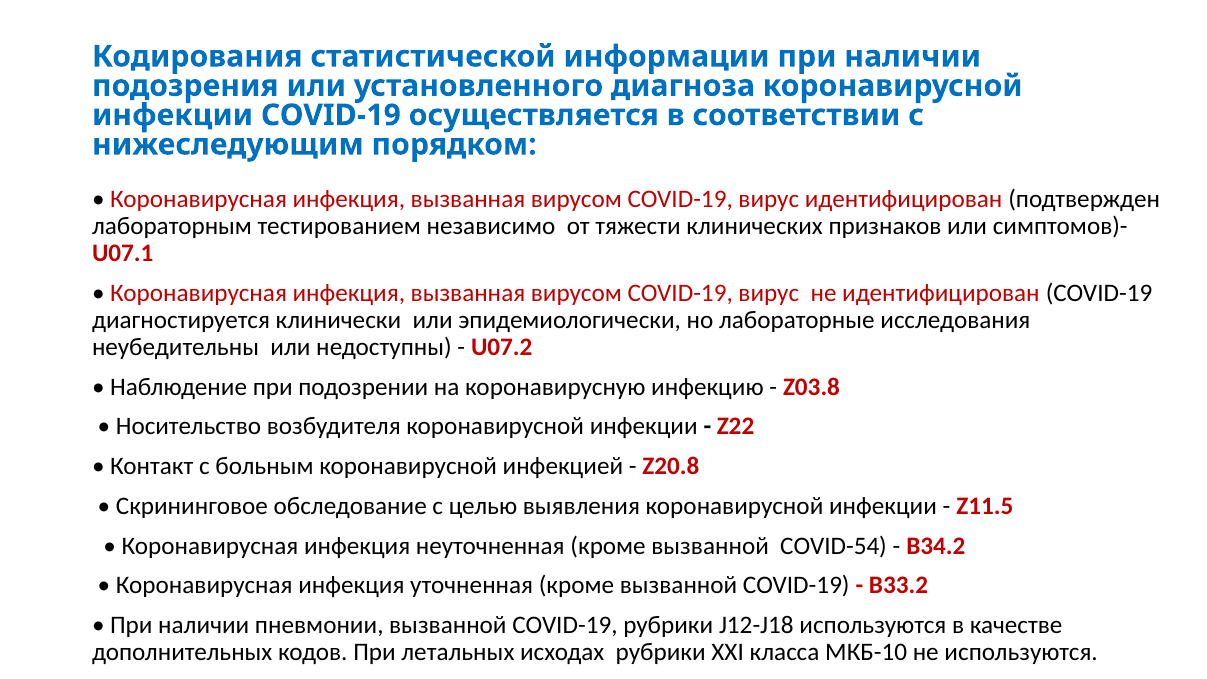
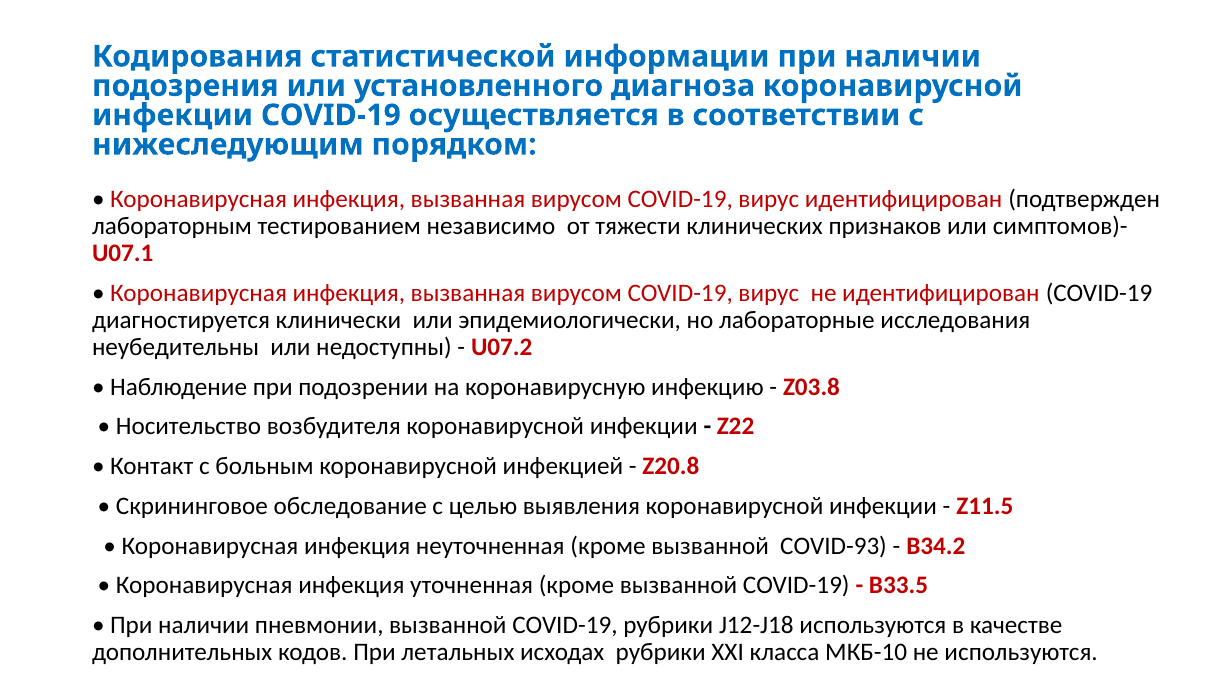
COVID-54: COVID-54 -> COVID-93 (834, 546)
В33.2: В33.2 -> В33.5 (898, 585)
